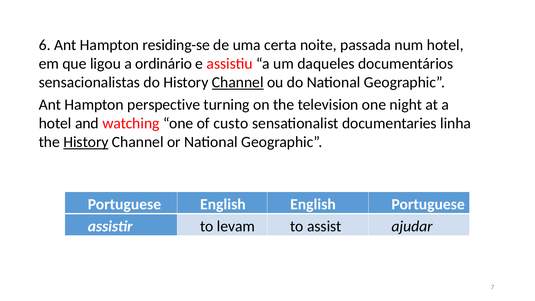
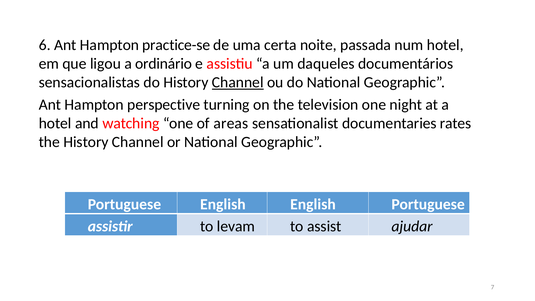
residing-se: residing-se -> practice-se (176, 45)
custo: custo -> areas (231, 123)
linha: linha -> rates (456, 123)
History underline: present -> none (86, 142)
